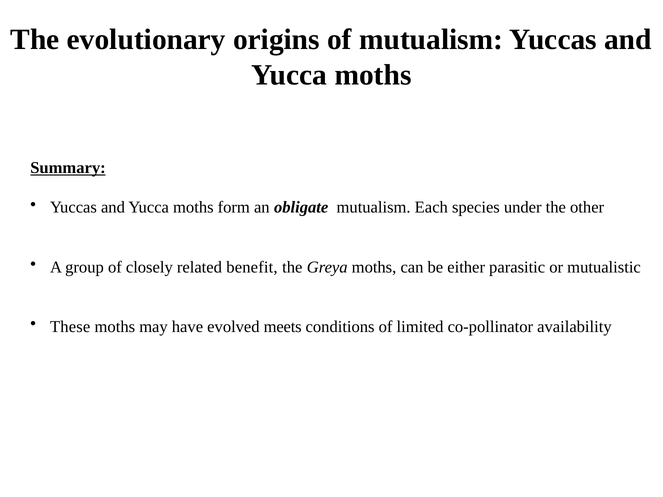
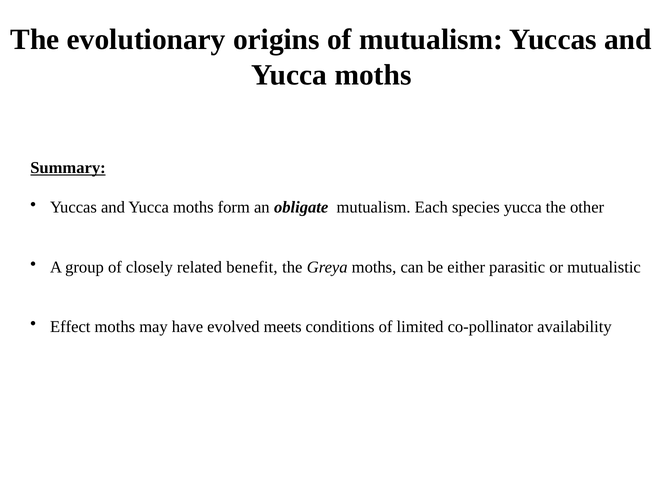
species under: under -> yucca (523, 208)
These: These -> Effect (70, 327)
